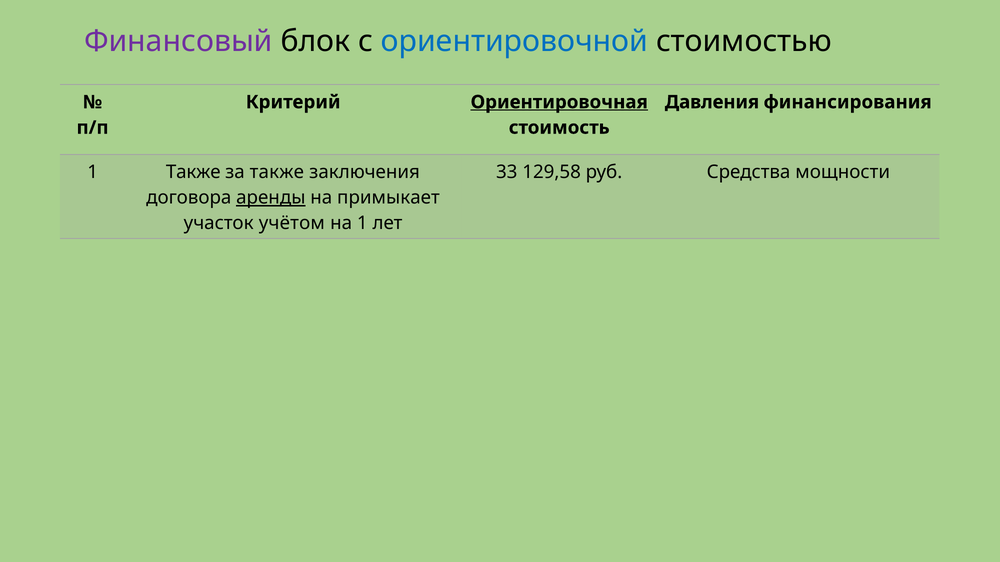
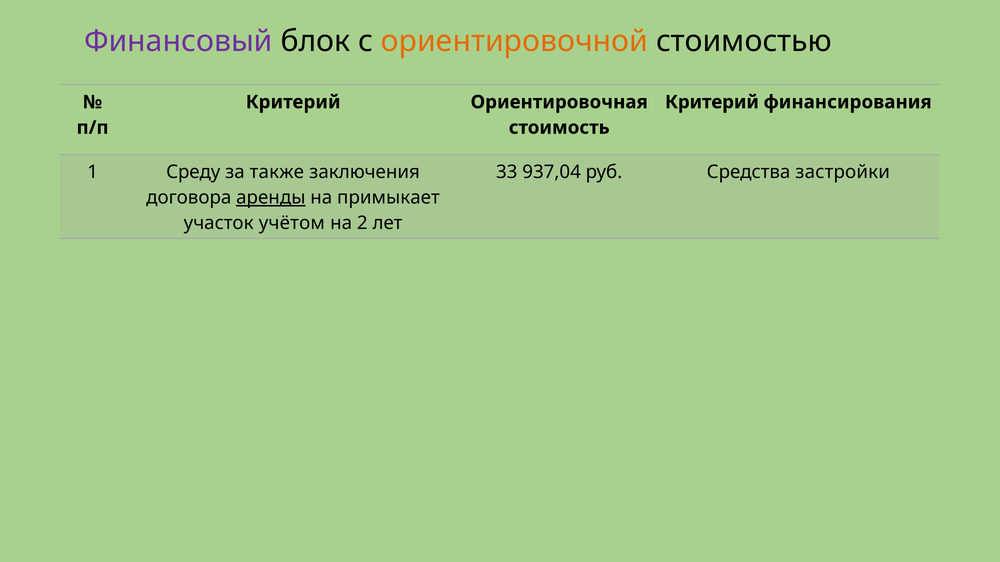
ориентировочной colour: blue -> orange (515, 41)
Ориентировочная underline: present -> none (559, 102)
Давления: Давления -> Критерий (712, 102)
1 Также: Также -> Среду (193, 172)
129,58: 129,58 -> 937,04 (552, 172)
мощности: мощности -> застройки (843, 172)
на 1: 1 -> 2 (362, 223)
